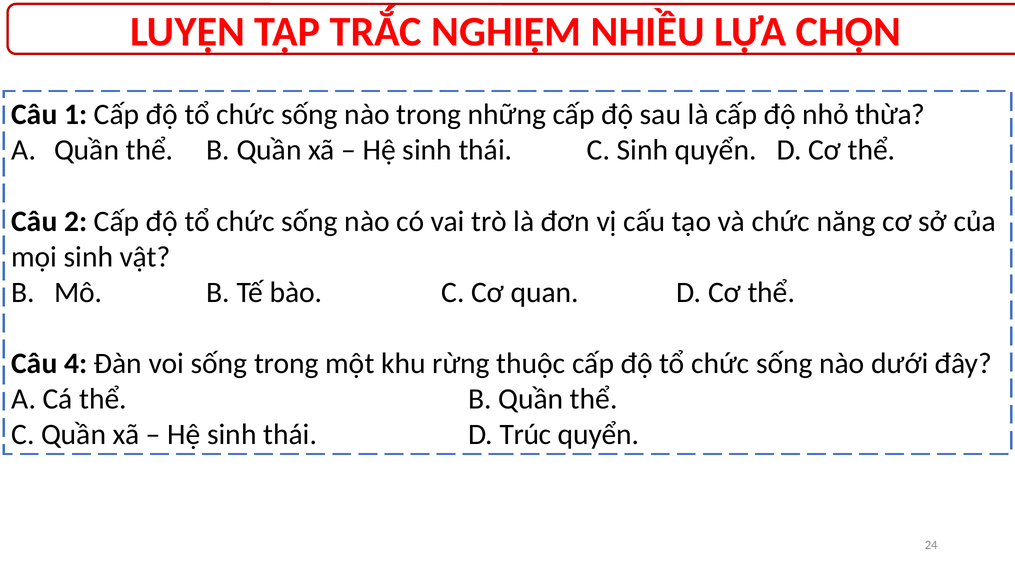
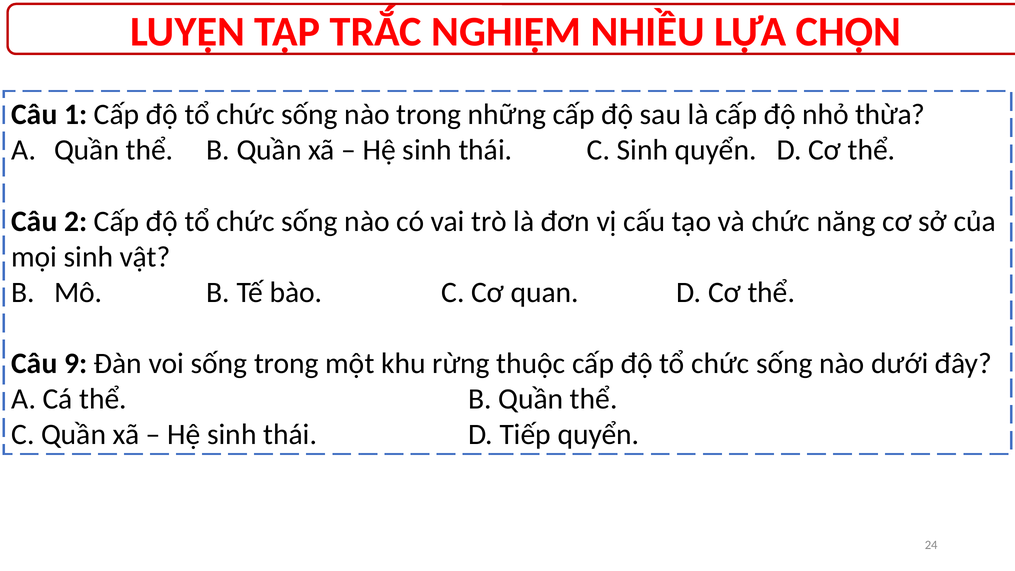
4: 4 -> 9 (76, 363)
Trúc: Trúc -> Tiếp (525, 434)
